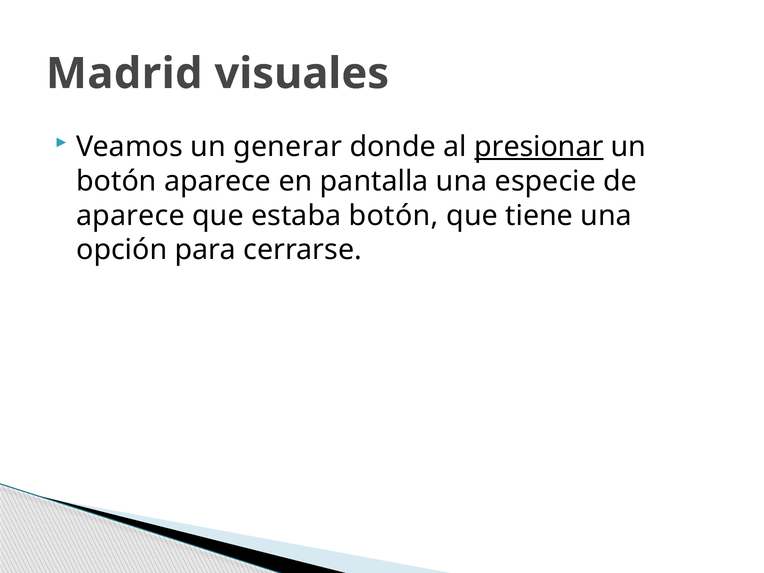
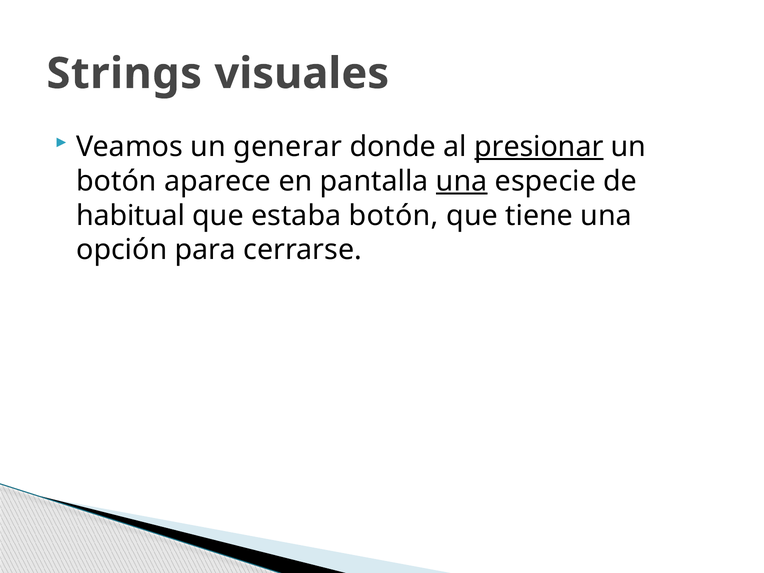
Madrid: Madrid -> Strings (124, 74)
una underline: none -> present (462, 181)
aparece: aparece -> habitual (131, 216)
